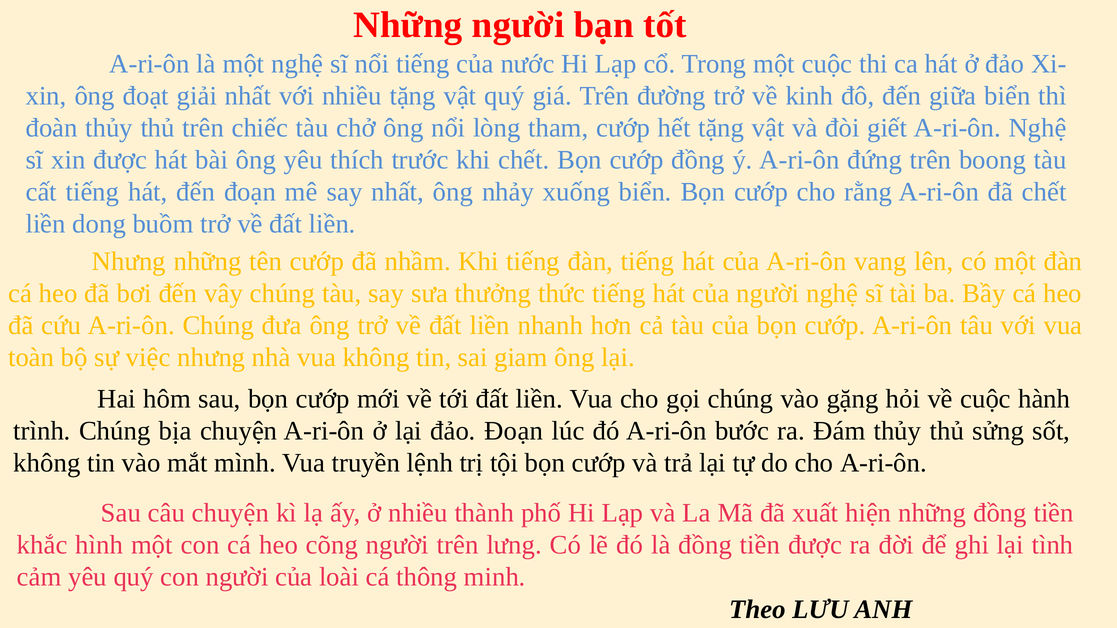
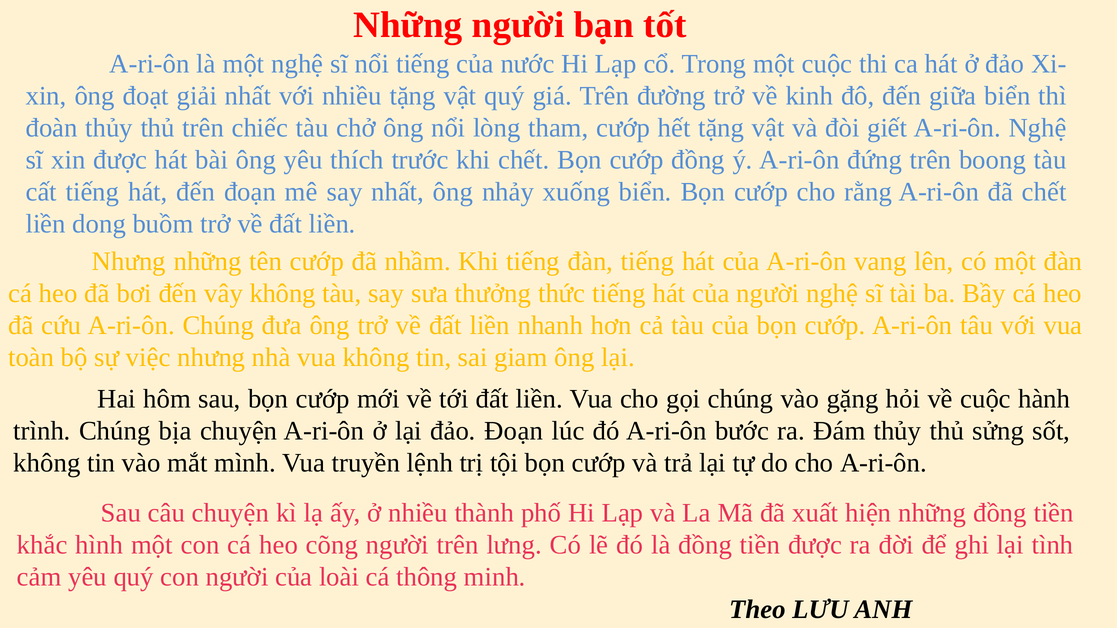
vây chúng: chúng -> không (283, 294)
